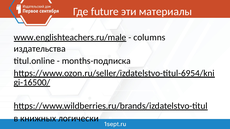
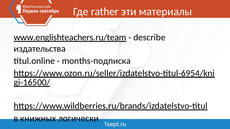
future: future -> rather (105, 12)
www.englishteachers.ru/male: www.englishteachers.ru/male -> www.englishteachers.ru/team (70, 38)
columns: columns -> describe (149, 38)
